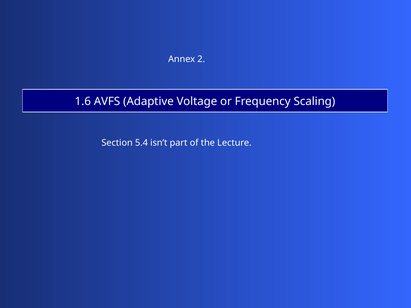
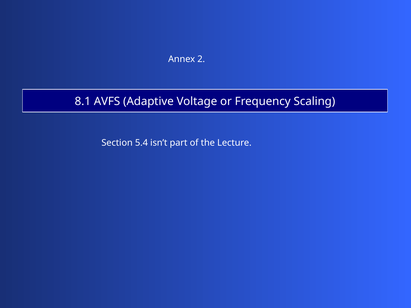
1.6: 1.6 -> 8.1 (83, 102)
